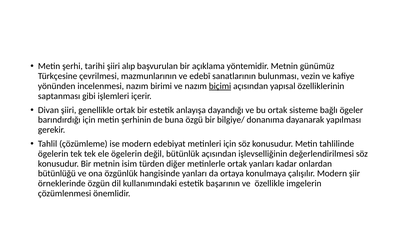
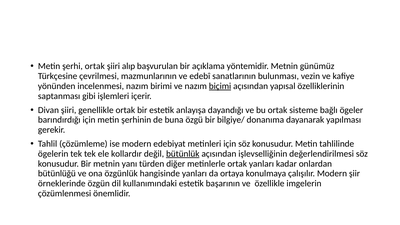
şerhi tarihi: tarihi -> ortak (95, 66)
ele ögelerin: ögelerin -> kollardır (126, 154)
bütünlük underline: none -> present (183, 154)
isim: isim -> yanı (129, 164)
